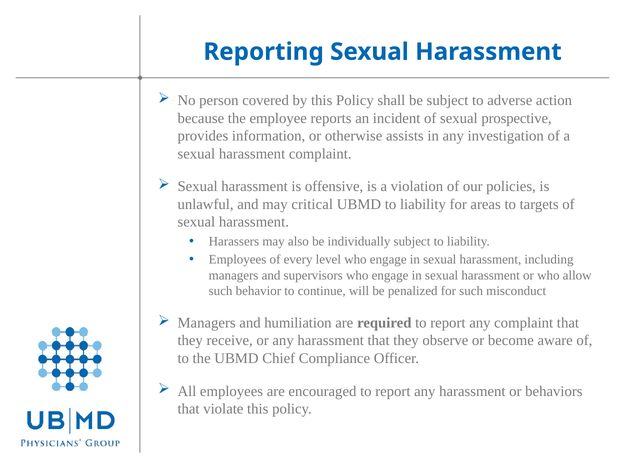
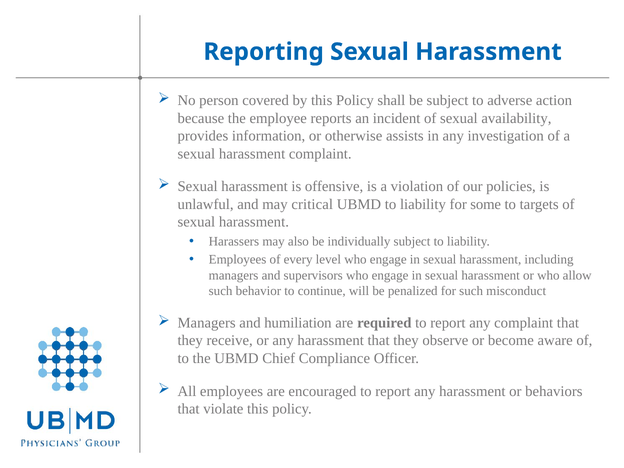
prospective: prospective -> availability (516, 118)
areas: areas -> some (486, 204)
